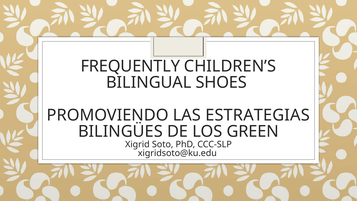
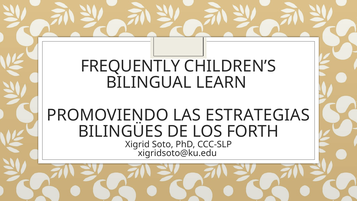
SHOES: SHOES -> LEARN (221, 82)
GREEN: GREEN -> FORTH (253, 131)
